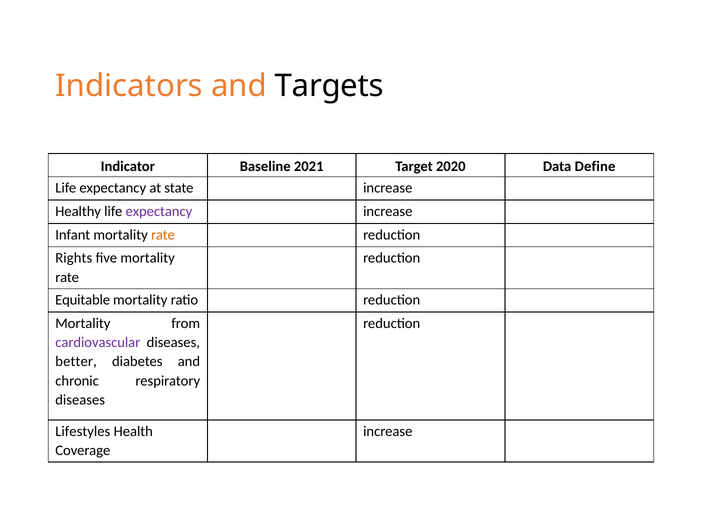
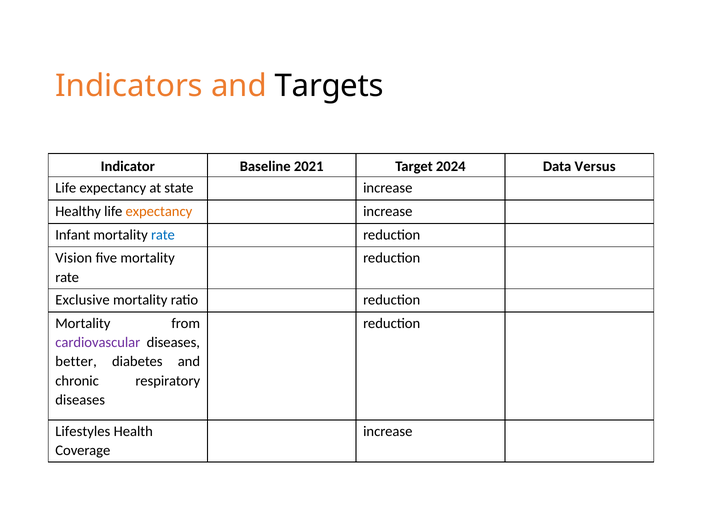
2020: 2020 -> 2024 (451, 166)
Define: Define -> Versus (595, 166)
expectancy colour: purple -> orange (159, 211)
rate colour: orange -> blue (163, 235)
Rights: Rights -> Vision (74, 258)
Equitable: Equitable -> Exclusive (82, 300)
